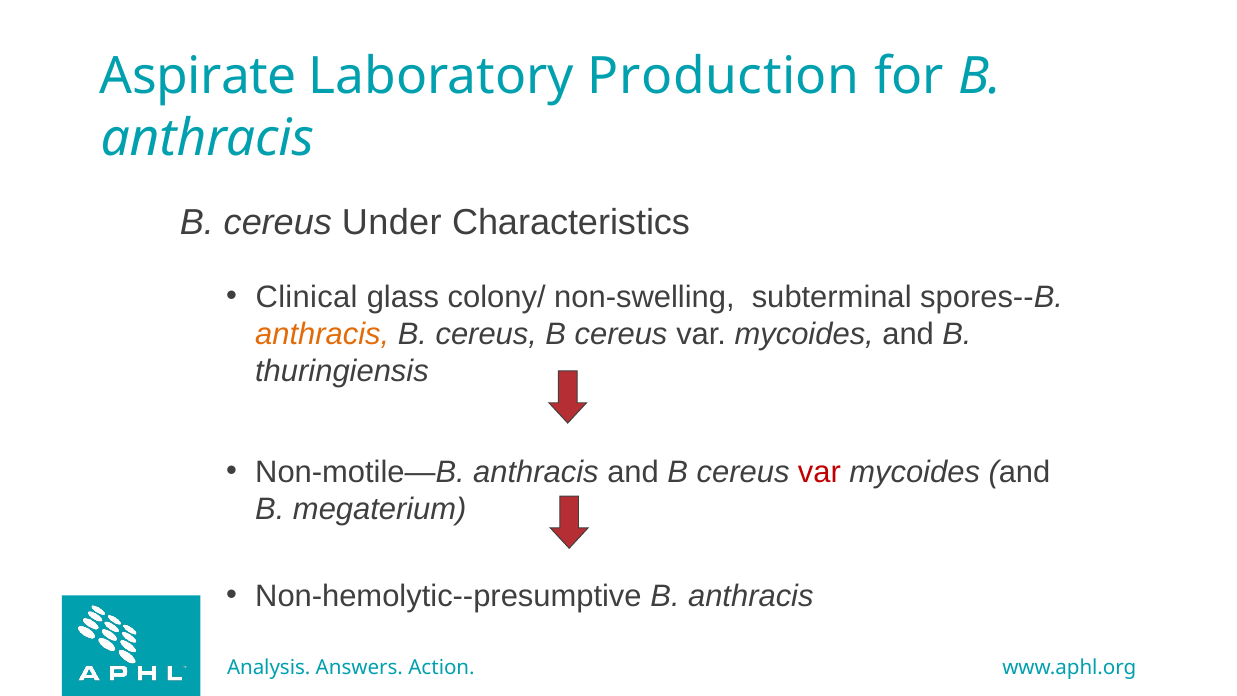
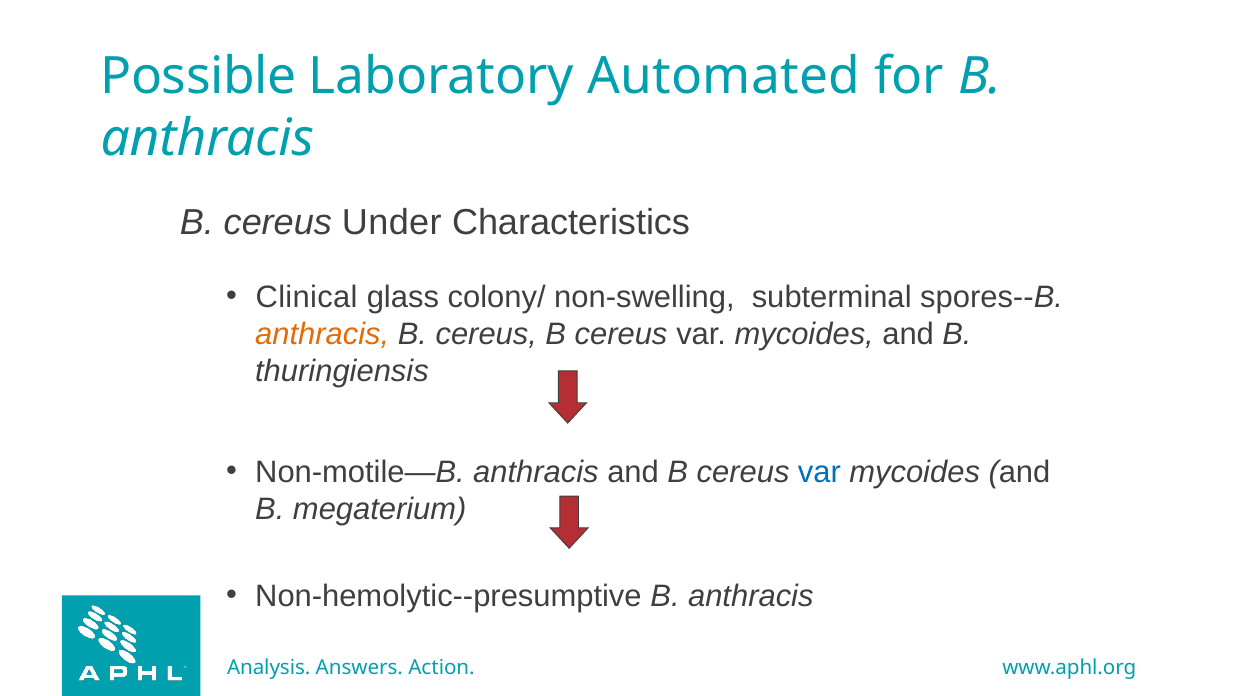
Aspirate: Aspirate -> Possible (198, 76)
Production: Production -> Automated (724, 76)
var colour: red -> blue (819, 472)
